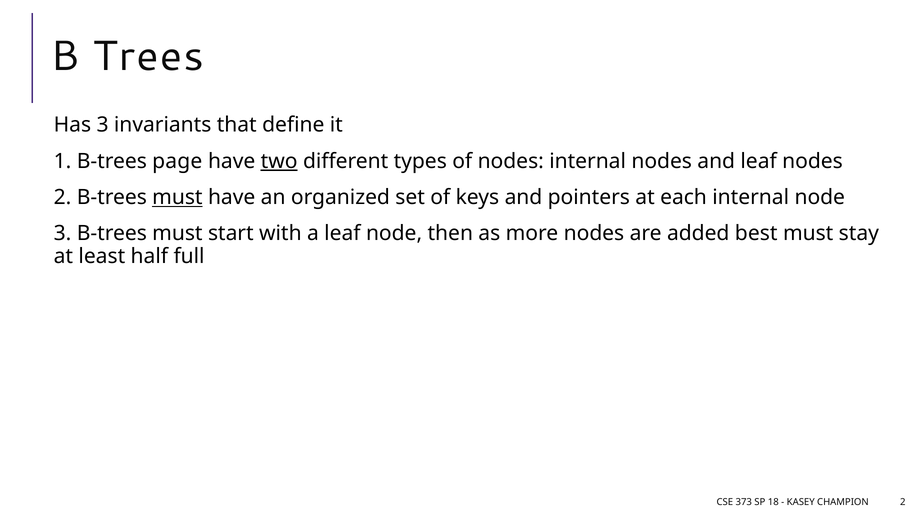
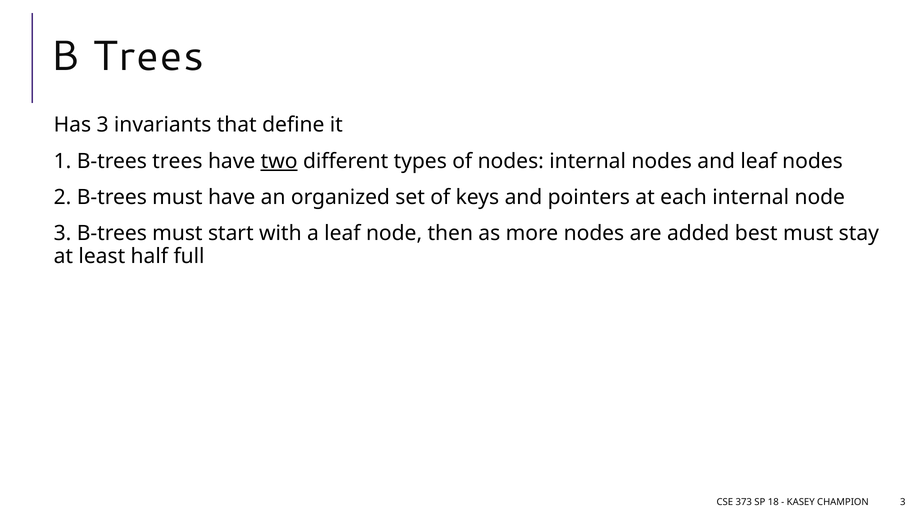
B-trees page: page -> trees (177, 161)
must underline: present -> none (177, 197)
CHAMPION 2: 2 -> 3 (903, 502)
